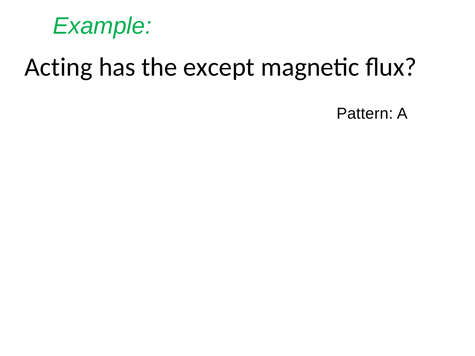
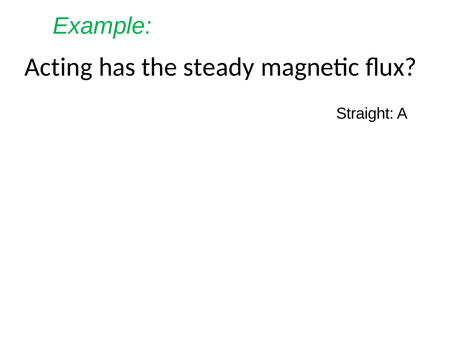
except: except -> steady (219, 67)
Pattern: Pattern -> Straight (365, 114)
